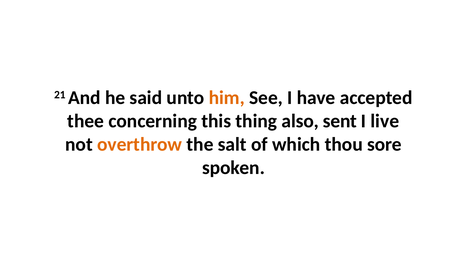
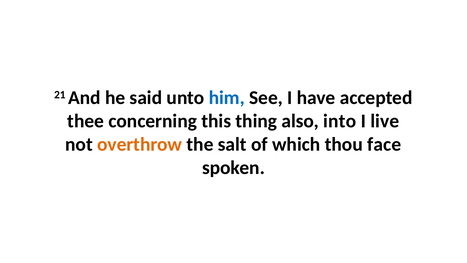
him colour: orange -> blue (227, 98)
sent: sent -> into (340, 121)
sore: sore -> face (384, 144)
